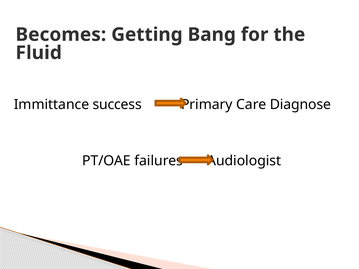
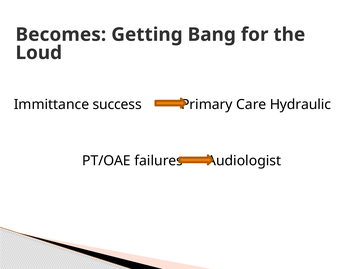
Fluid: Fluid -> Loud (39, 53)
Diagnose: Diagnose -> Hydraulic (300, 105)
